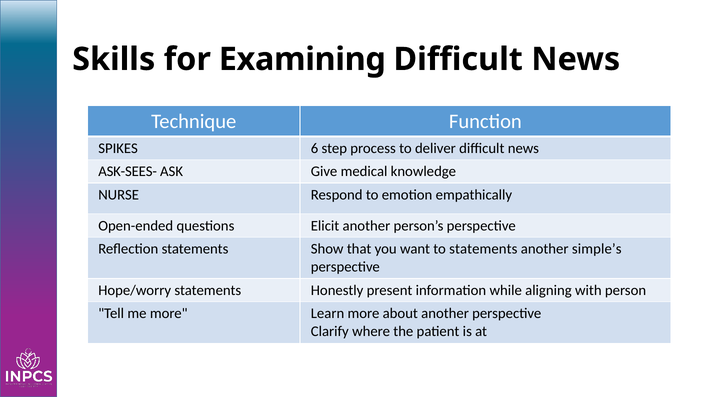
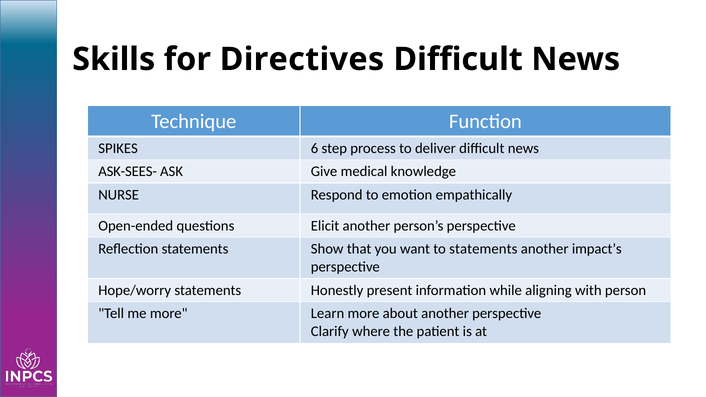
Examining: Examining -> Directives (302, 59)
simple’s: simple’s -> impact’s (597, 249)
